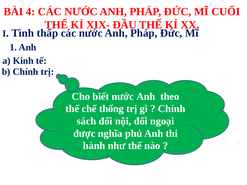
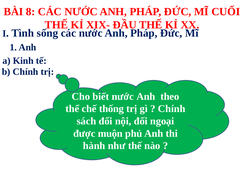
4: 4 -> 8 (31, 12)
thấp: thấp -> sống (47, 33)
nghĩa: nghĩa -> muộn (110, 134)
